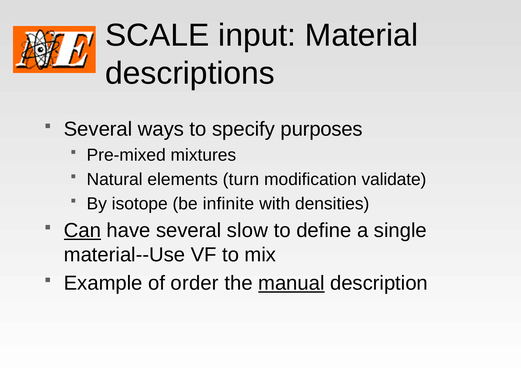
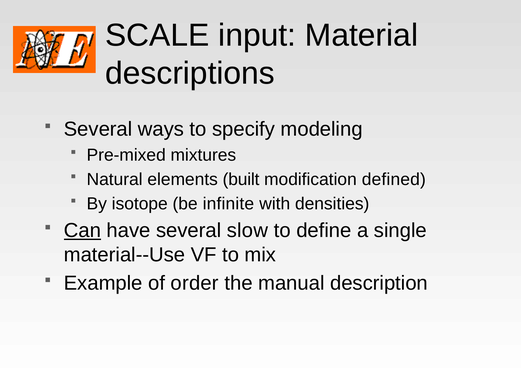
purposes: purposes -> modeling (322, 129)
turn: turn -> built (241, 179)
validate: validate -> defined (394, 179)
manual underline: present -> none (291, 283)
